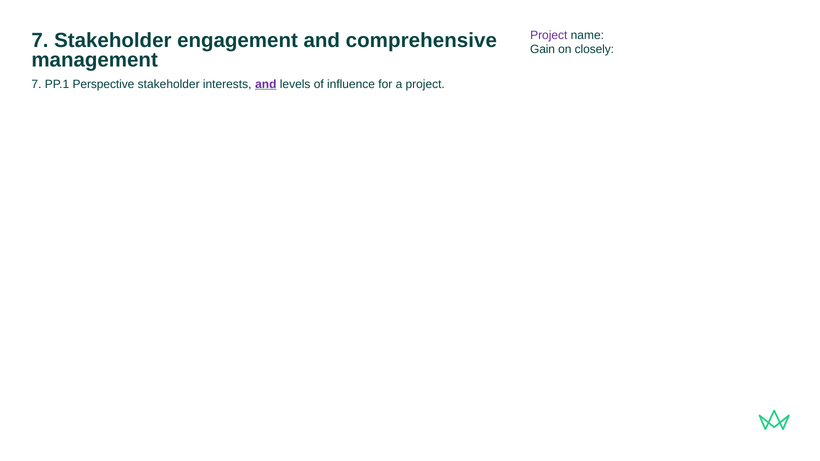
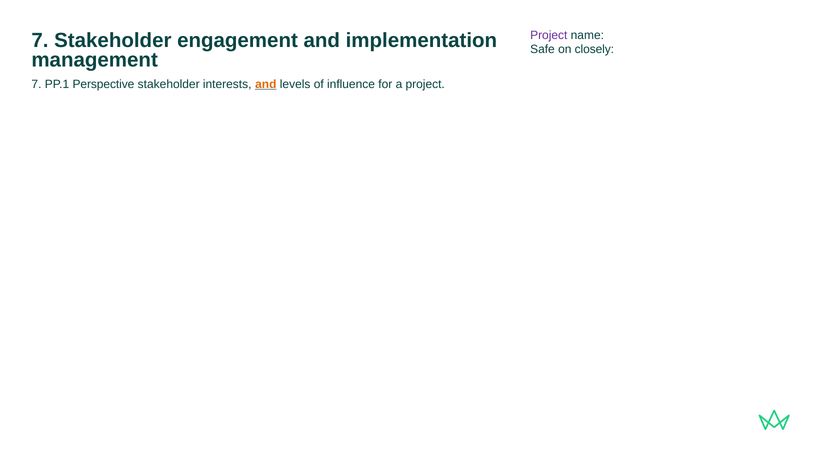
comprehensive: comprehensive -> implementation (421, 40)
Gain: Gain -> Safe (542, 49)
and colour: purple -> orange (266, 84)
